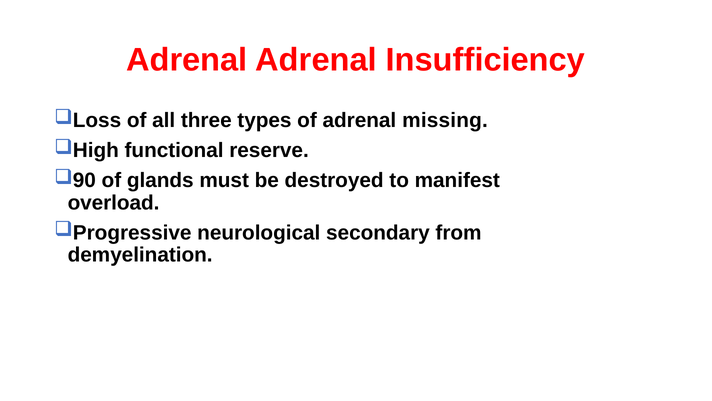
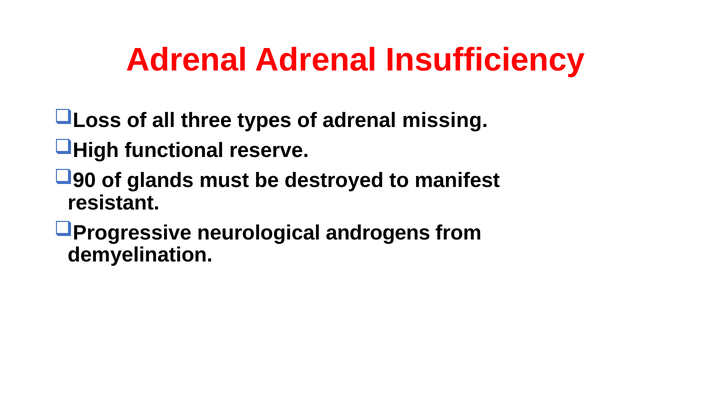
overload: overload -> resistant (114, 203)
secondary: secondary -> androgens (378, 232)
